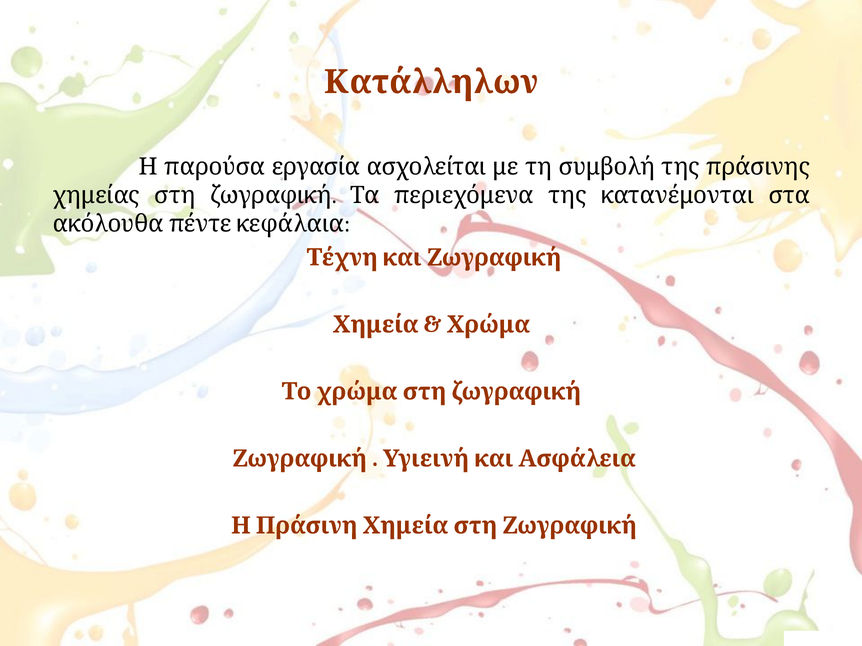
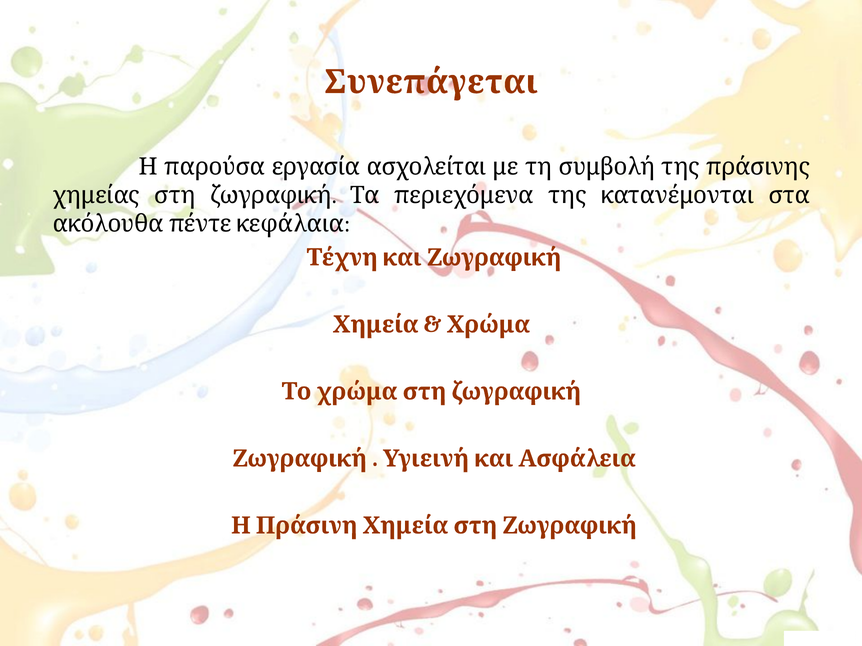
Κατάλληλων: Κατάλληλων -> Συνεπάγεται (431, 82)
